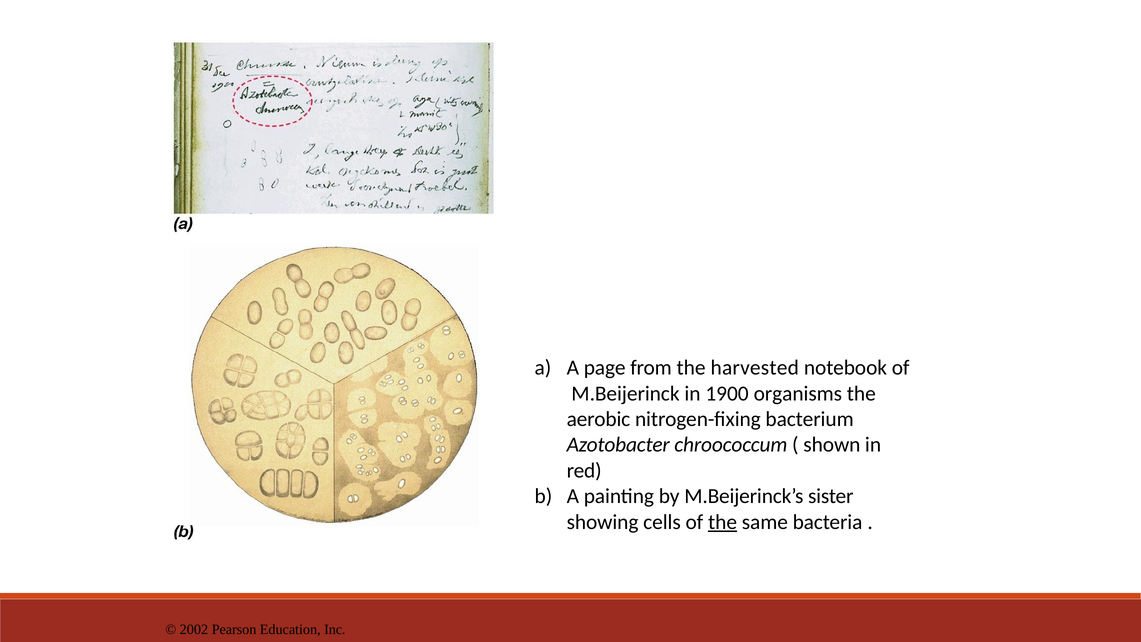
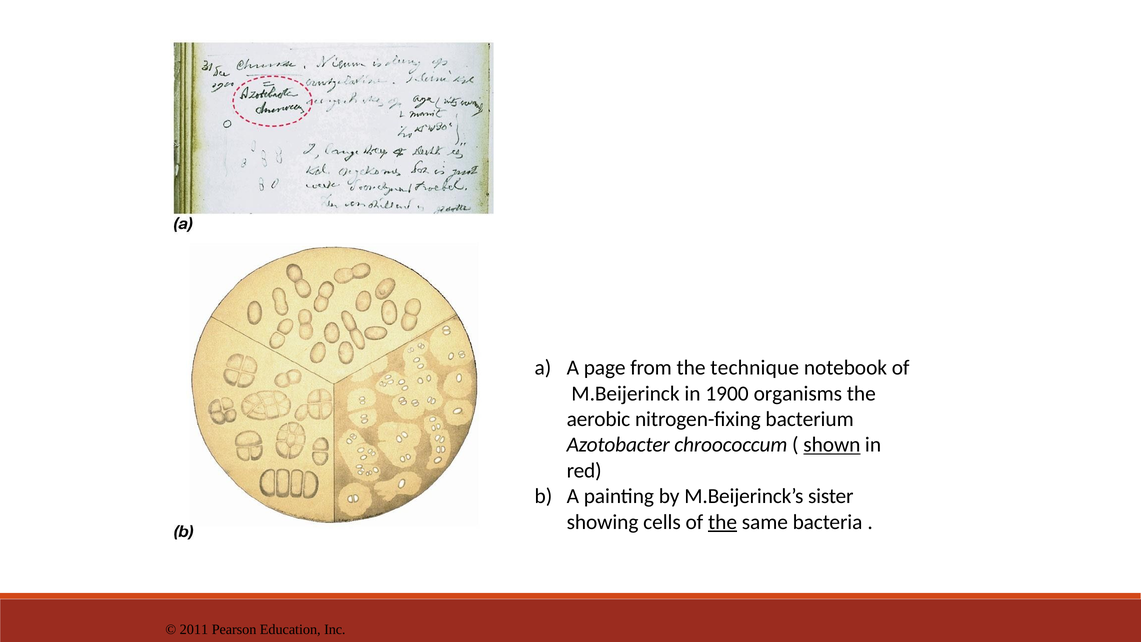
harvested: harvested -> technique (755, 368)
shown underline: none -> present (832, 445)
2002: 2002 -> 2011 (194, 629)
